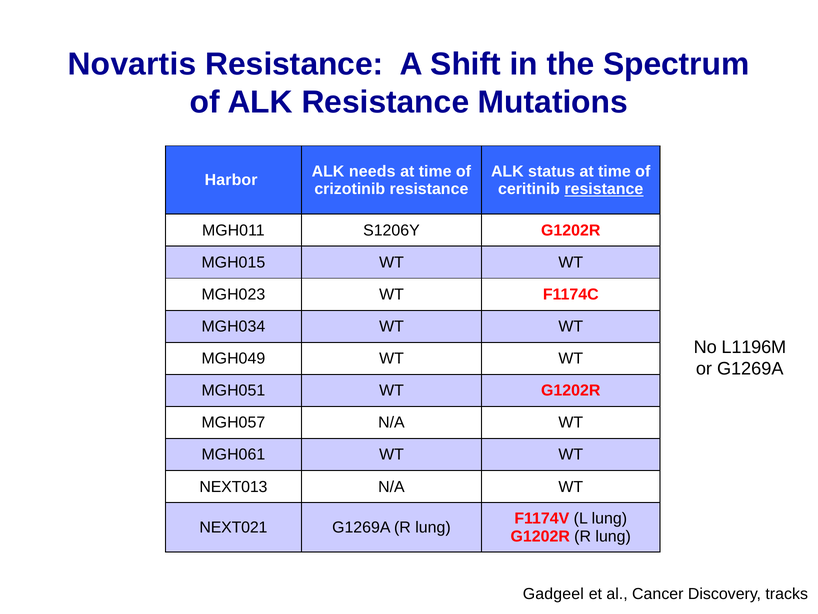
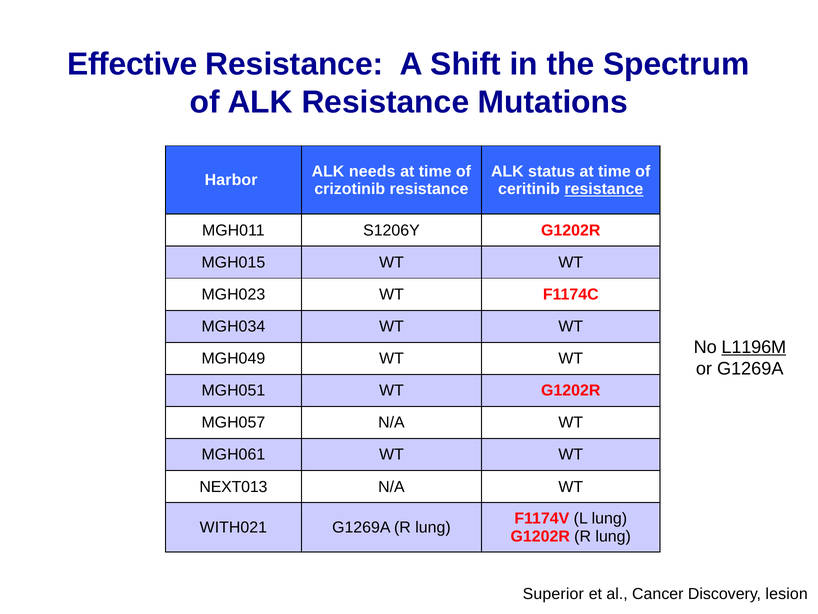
Novartis: Novartis -> Effective (132, 64)
L1196M underline: none -> present (754, 347)
NEXT021: NEXT021 -> WITH021 (233, 527)
Gadgeel: Gadgeel -> Superior (553, 594)
tracks: tracks -> lesion (787, 594)
